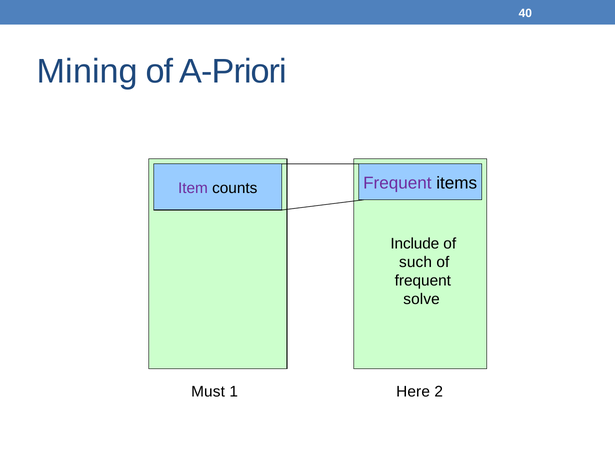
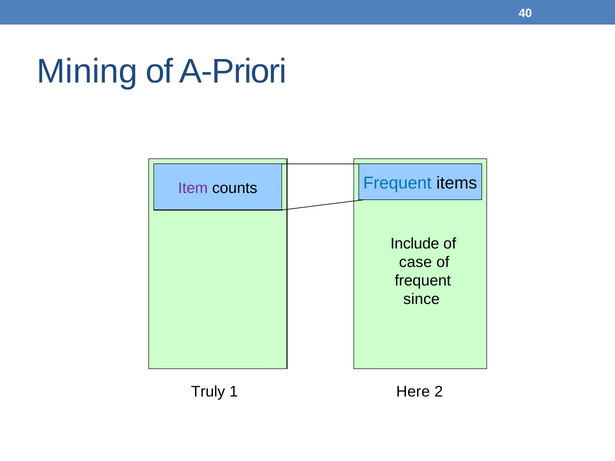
Frequent colour: purple -> blue (397, 183)
such: such -> case (416, 262)
solve: solve -> since (422, 299)
Must: Must -> Truly (208, 392)
